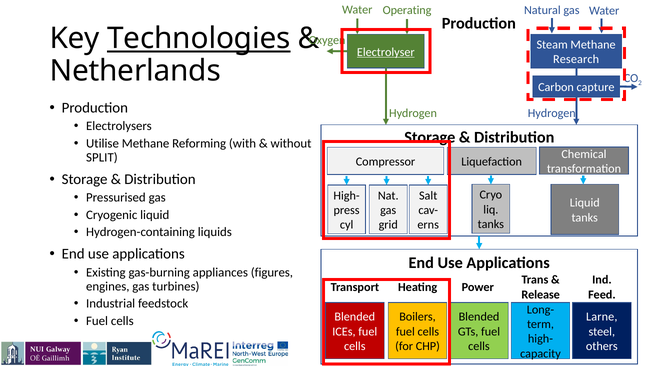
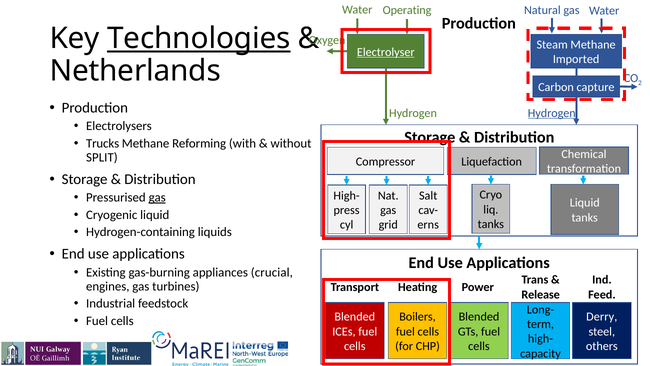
Research: Research -> Imported (576, 59)
Hydrogen underline: none -> present (552, 113)
Utilise: Utilise -> Trucks (103, 143)
gas underline: none -> present (157, 197)
figures: figures -> crucial (272, 272)
Larne: Larne -> Derry (602, 317)
